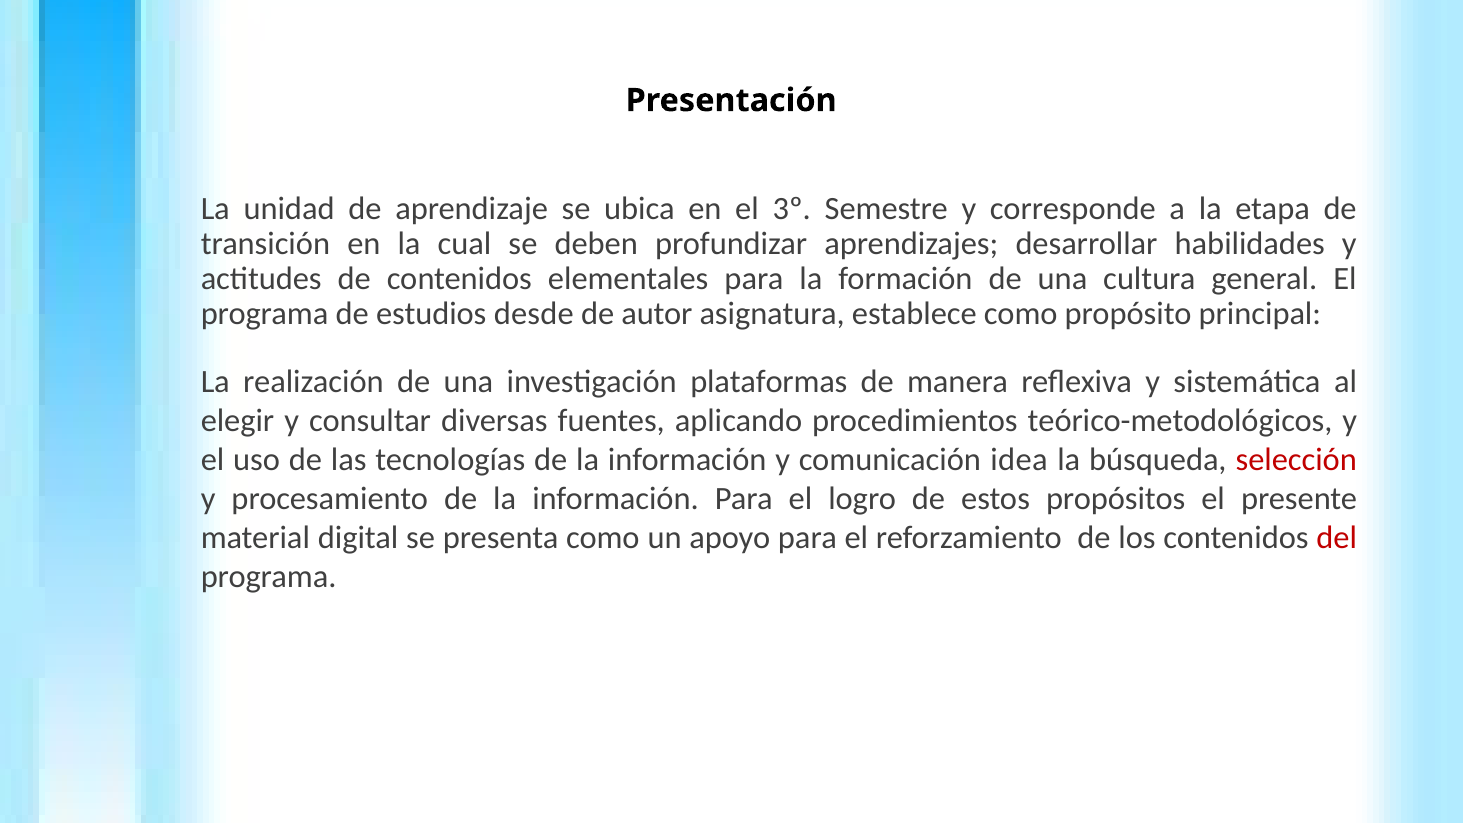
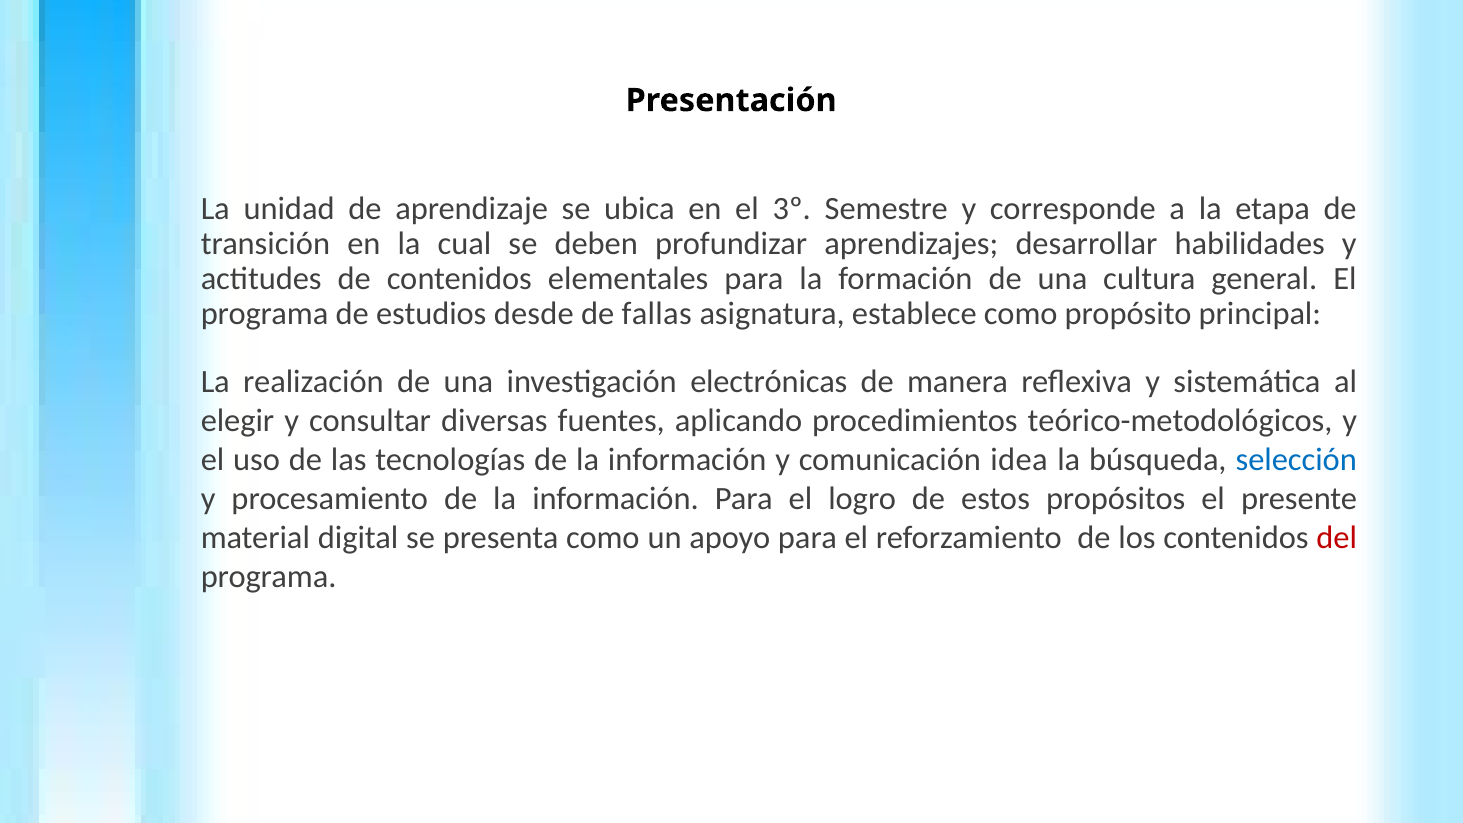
autor: autor -> fallas (657, 314)
plataformas: plataformas -> electrónicas (769, 382)
selección colour: red -> blue (1296, 460)
